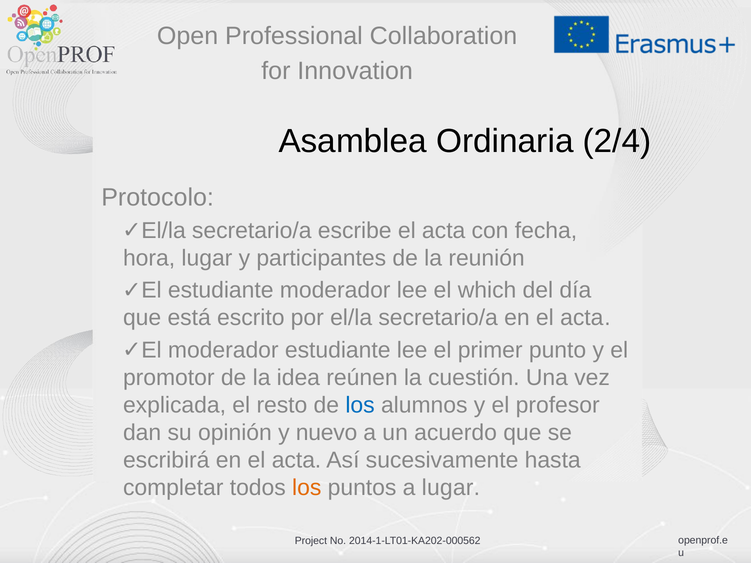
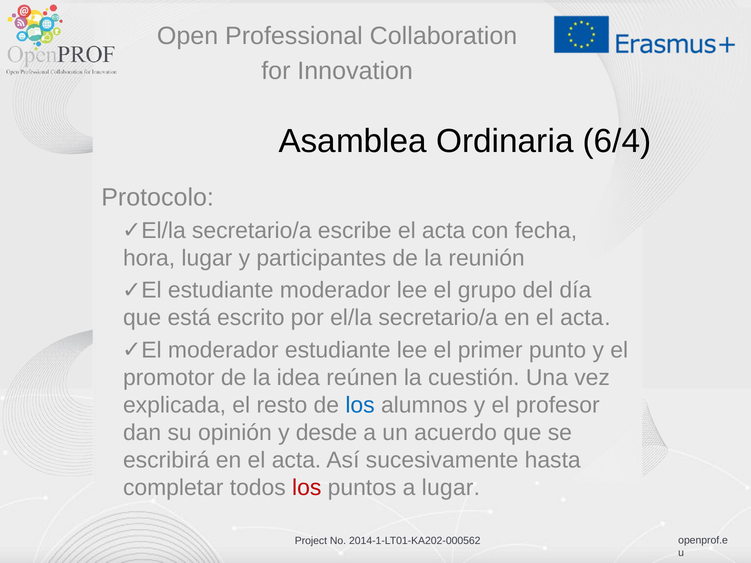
2/4: 2/4 -> 6/4 (617, 141)
which: which -> grupo (487, 290)
nuevo: nuevo -> desde (327, 433)
los colour: orange -> red (307, 488)
